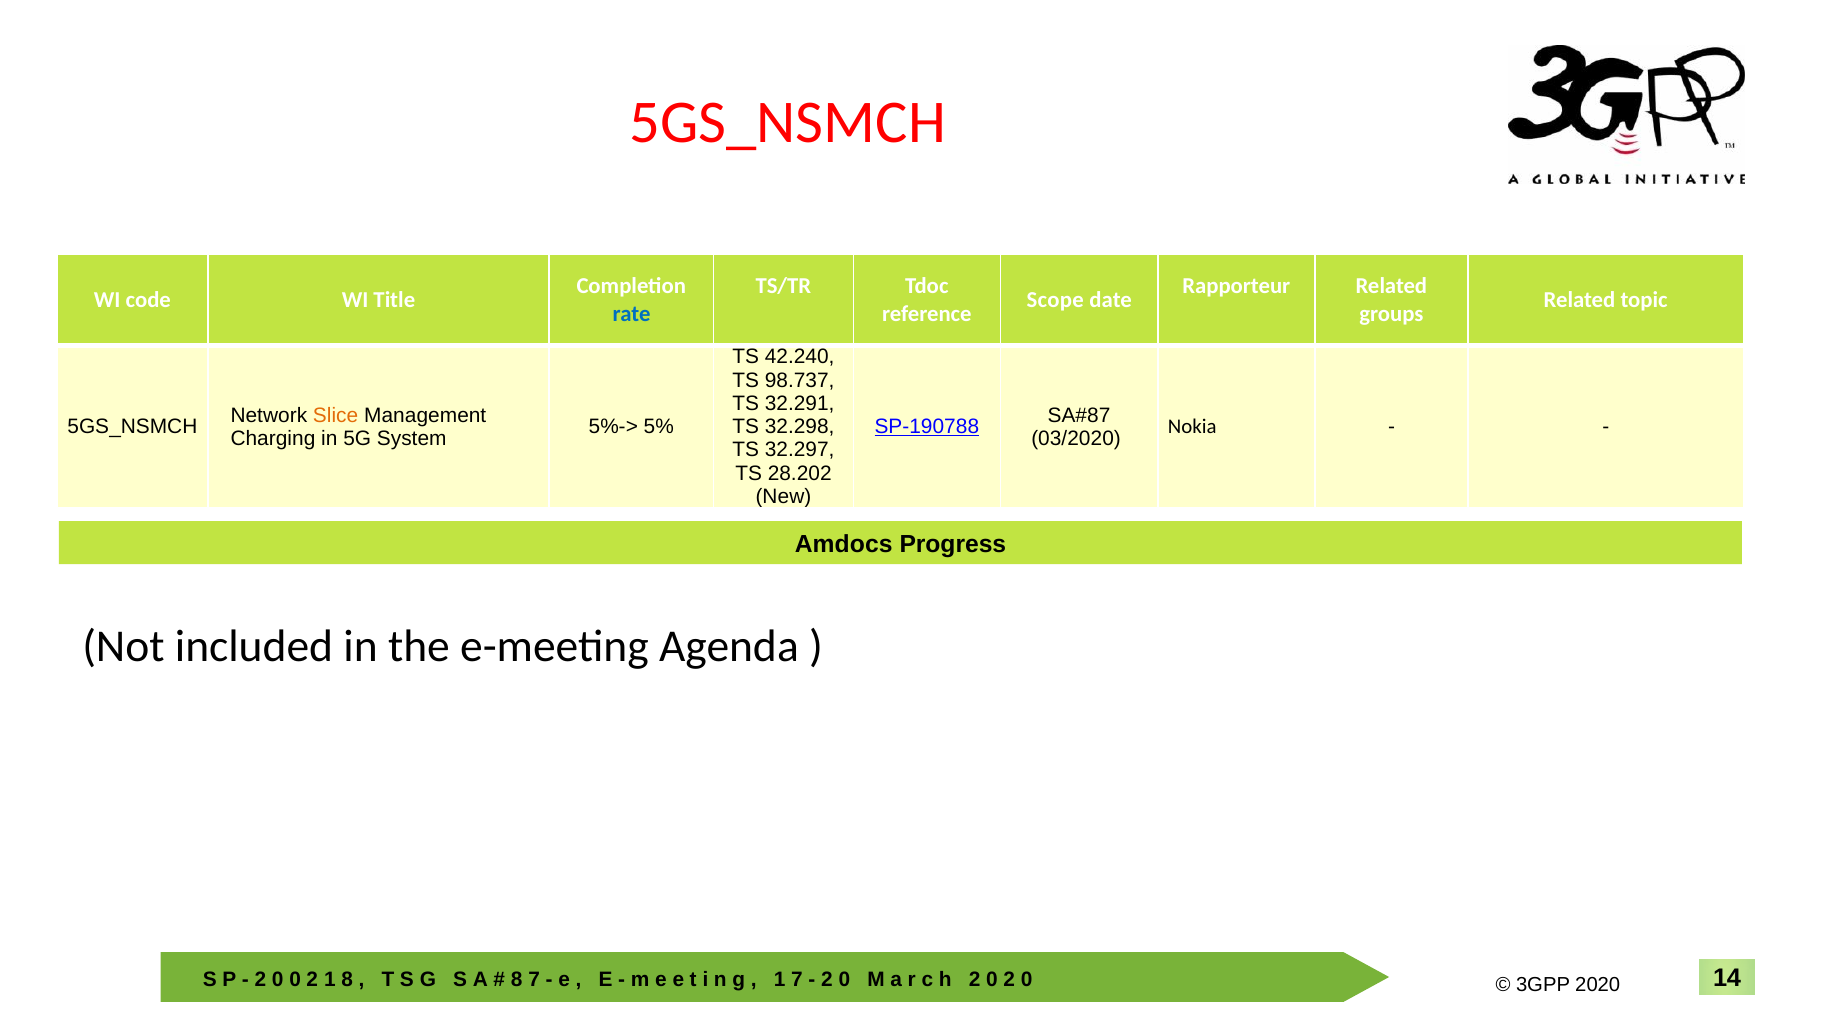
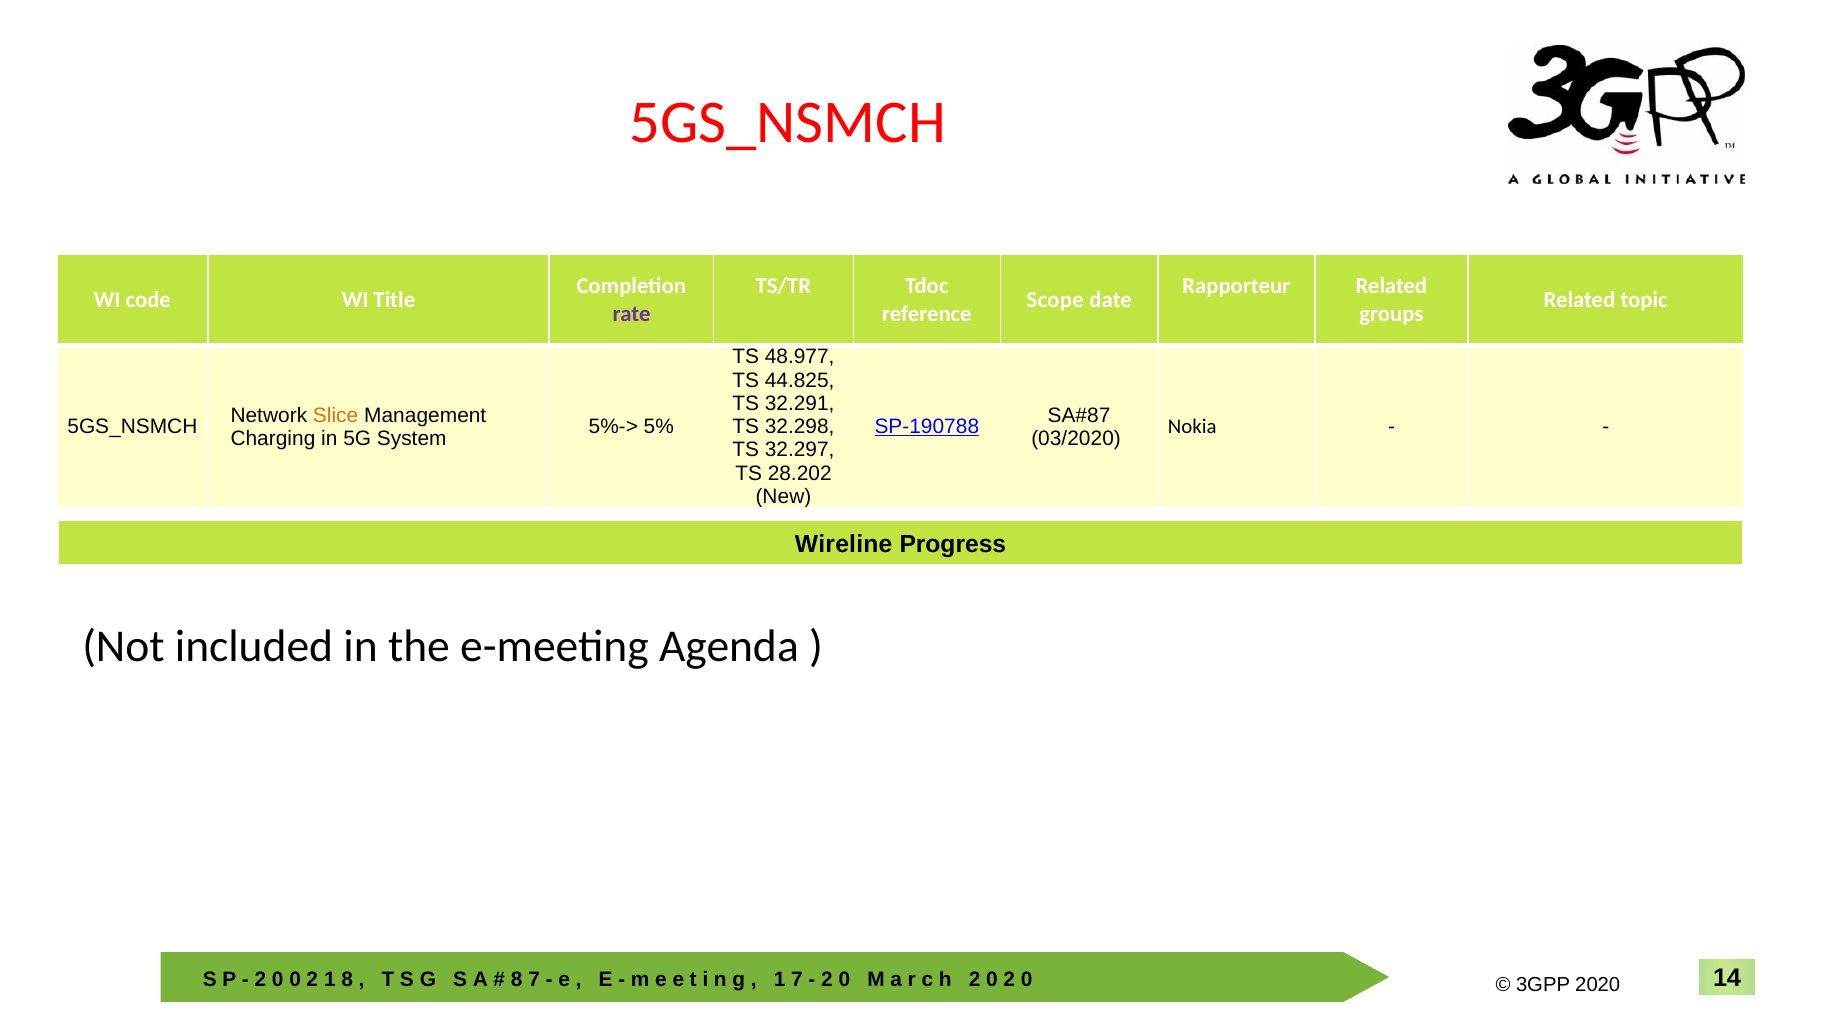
rate colour: blue -> purple (632, 314)
42.240: 42.240 -> 48.977 (800, 357)
98.737: 98.737 -> 44.825 (800, 380)
Amdocs: Amdocs -> Wireline (844, 544)
